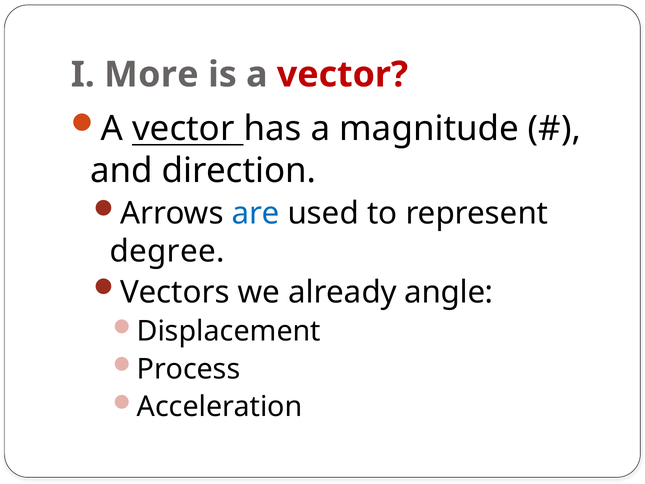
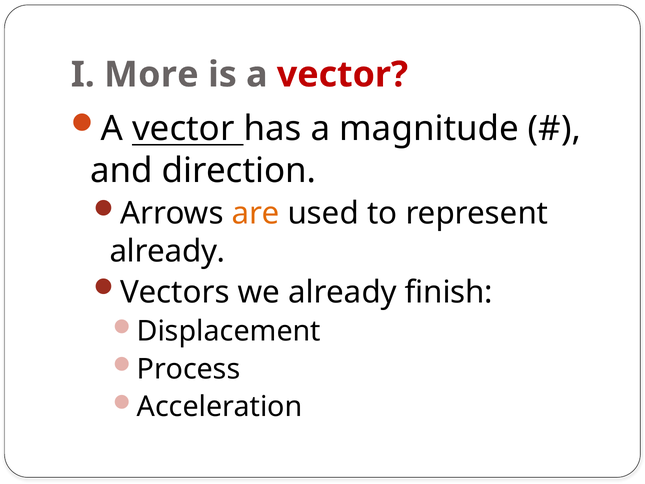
are colour: blue -> orange (256, 213)
degree: degree -> already (167, 251)
angle: angle -> finish (449, 292)
